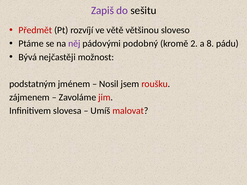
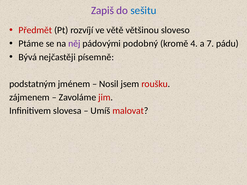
sešitu colour: black -> blue (143, 11)
2: 2 -> 4 (194, 44)
8: 8 -> 7 (210, 44)
možnost: možnost -> písemně (96, 57)
